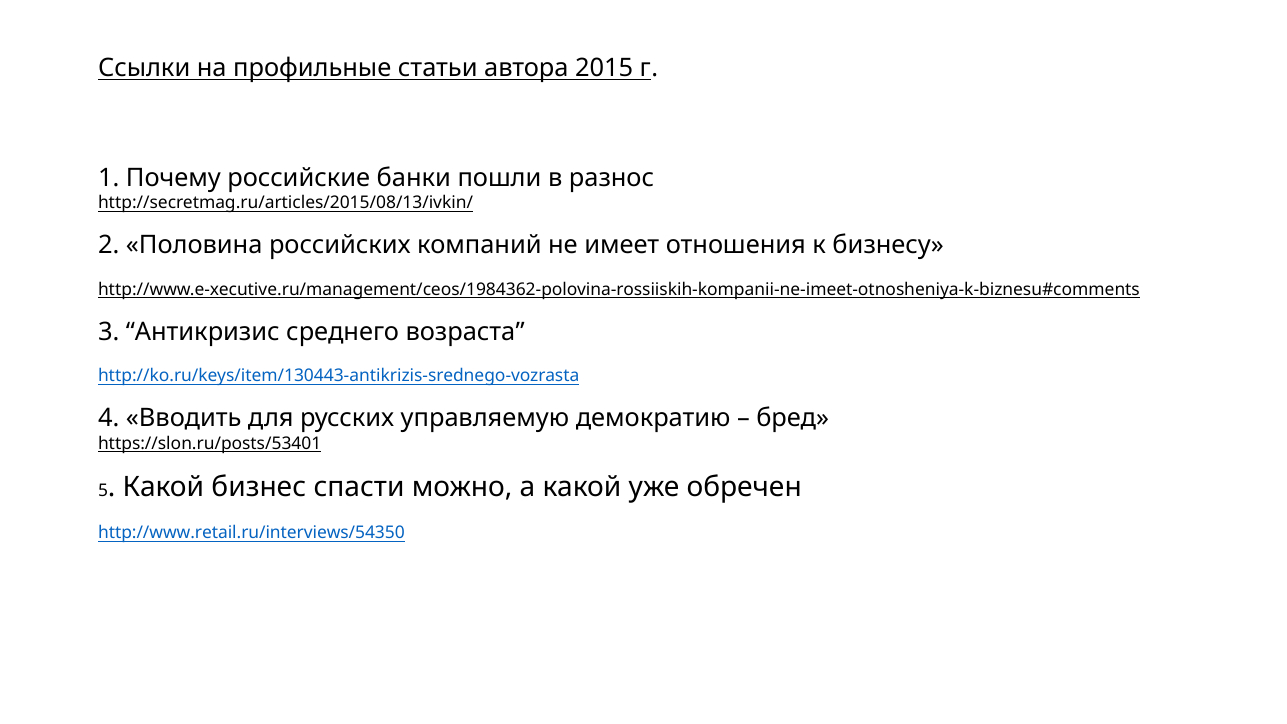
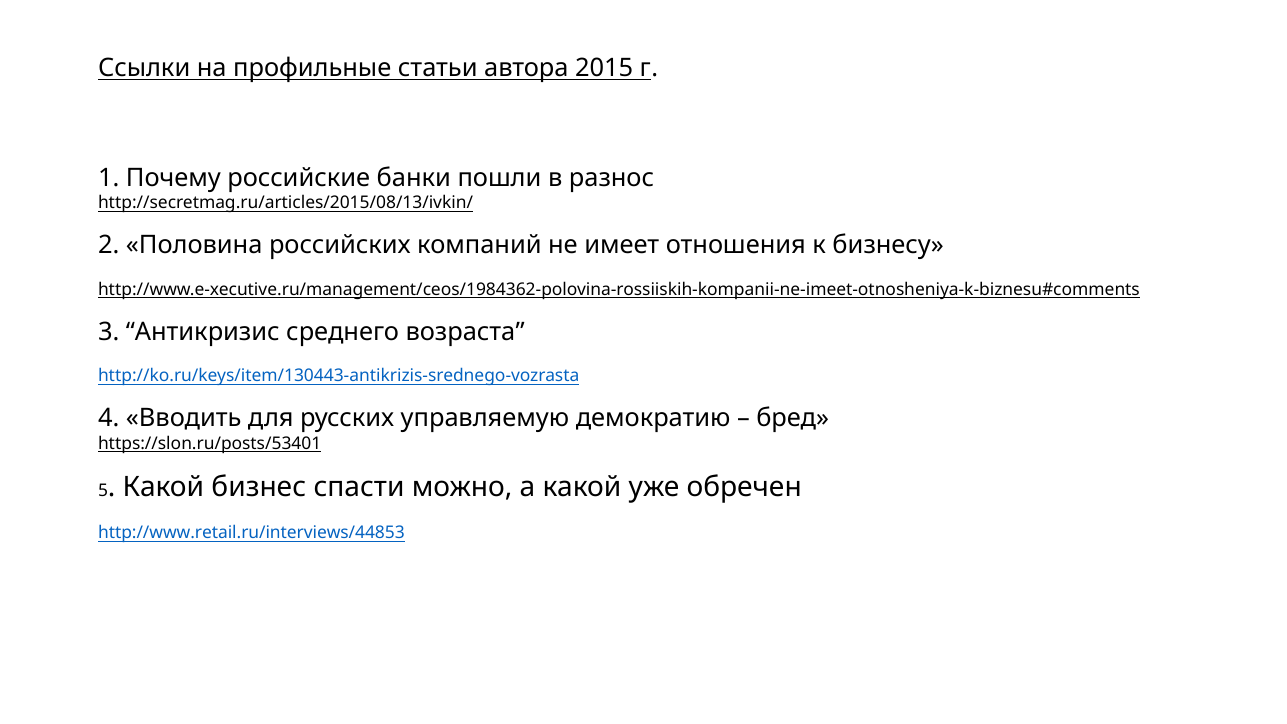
http://www.retail.ru/interviews/54350: http://www.retail.ru/interviews/54350 -> http://www.retail.ru/interviews/44853 (251, 533)
